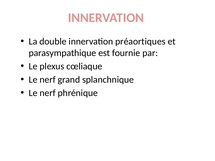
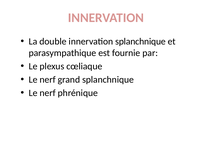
innervation préaortiques: préaortiques -> splanchnique (140, 41)
